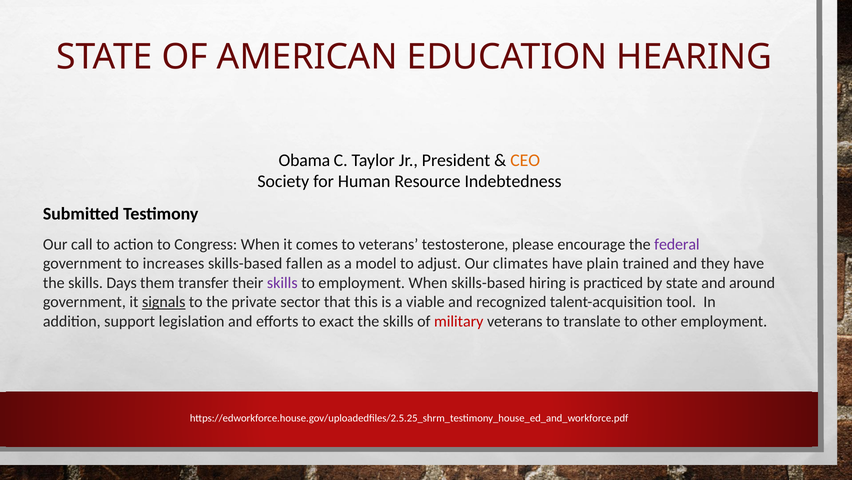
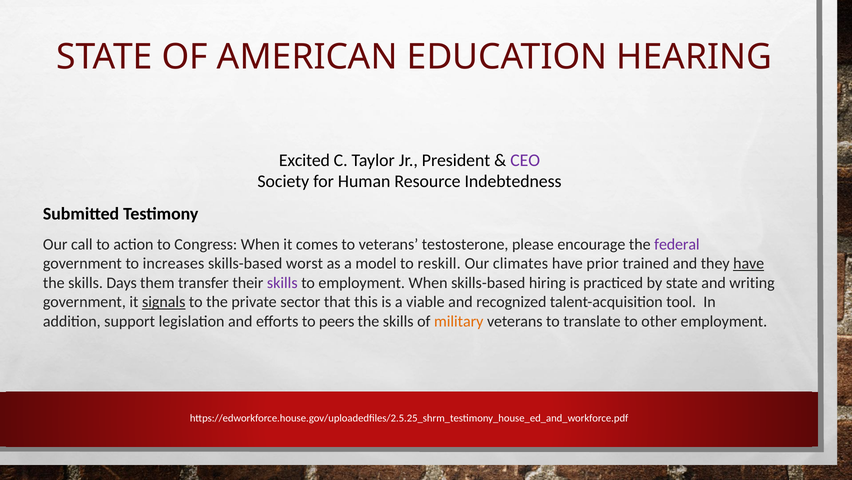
Obama: Obama -> Excited (304, 160)
CEO colour: orange -> purple (525, 160)
fallen: fallen -> worst (304, 263)
adjust: adjust -> reskill (439, 263)
plain: plain -> prior (603, 263)
have underline: none -> present (749, 263)
around: around -> writing (752, 282)
exact: exact -> peers (337, 321)
military colour: red -> orange (459, 321)
